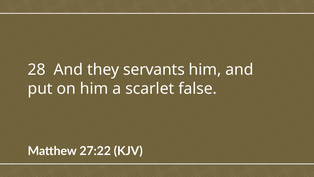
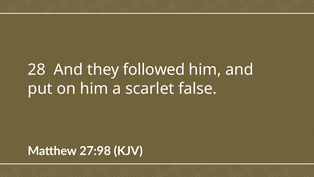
servants: servants -> followed (154, 70)
27:22: 27:22 -> 27:98 (95, 151)
